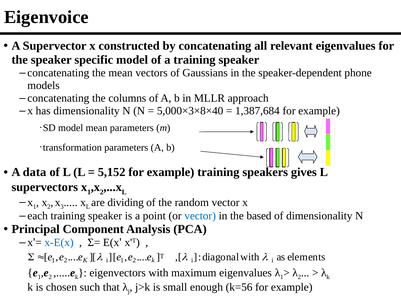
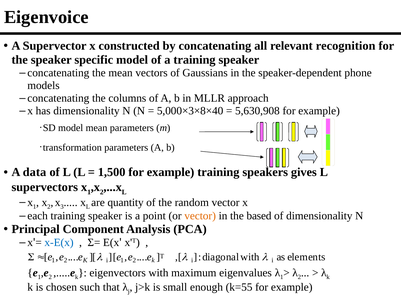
relevant eigenvalues: eigenvalues -> recognition (346, 46)
1,387,684: 1,387,684 -> 5,630,908 (257, 111)
5,152: 5,152 -> 1,500 (112, 173)
dividing: dividing -> quantity (126, 203)
vector colour: blue -> orange (200, 216)
k=56: k=56 -> k=55 (239, 288)
